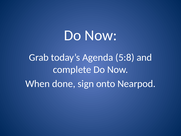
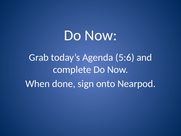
5:8: 5:8 -> 5:6 (125, 57)
